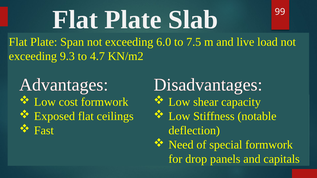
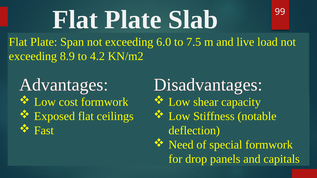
9.3: 9.3 -> 8.9 (67, 56)
4.7: 4.7 -> 4.2 (97, 56)
